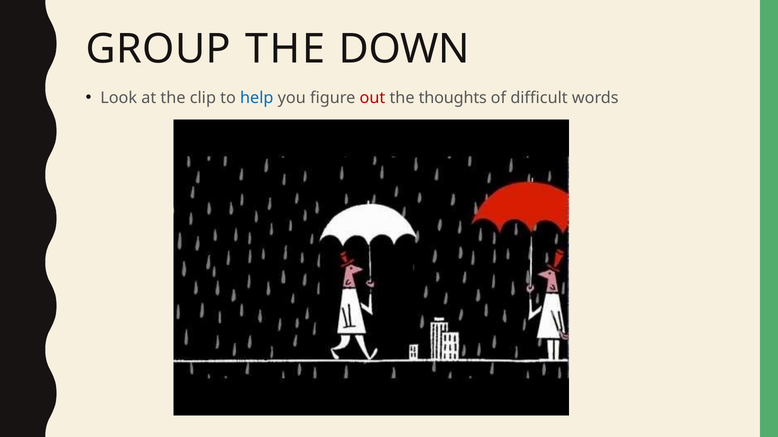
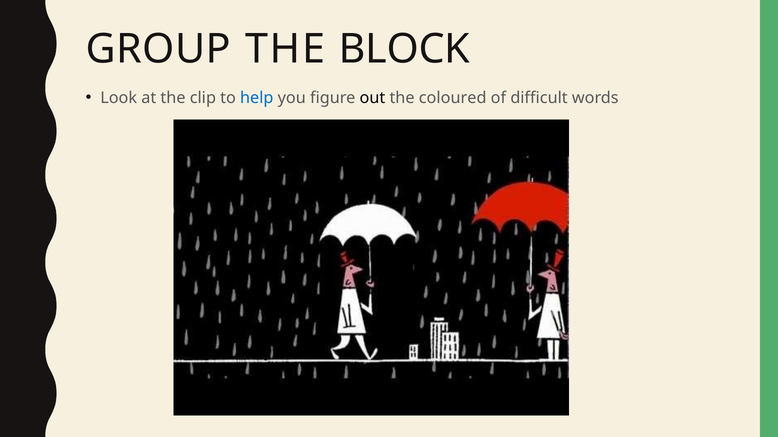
DOWN: DOWN -> BLOCK (404, 49)
out colour: red -> black (372, 98)
thoughts: thoughts -> coloured (453, 98)
